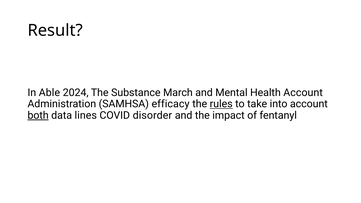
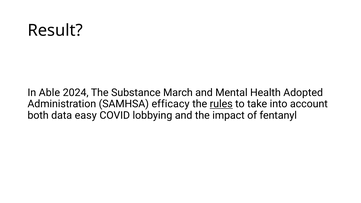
Health Account: Account -> Adopted (303, 93)
both underline: present -> none (38, 115)
lines: lines -> easy (86, 115)
disorder: disorder -> lobbying (152, 115)
